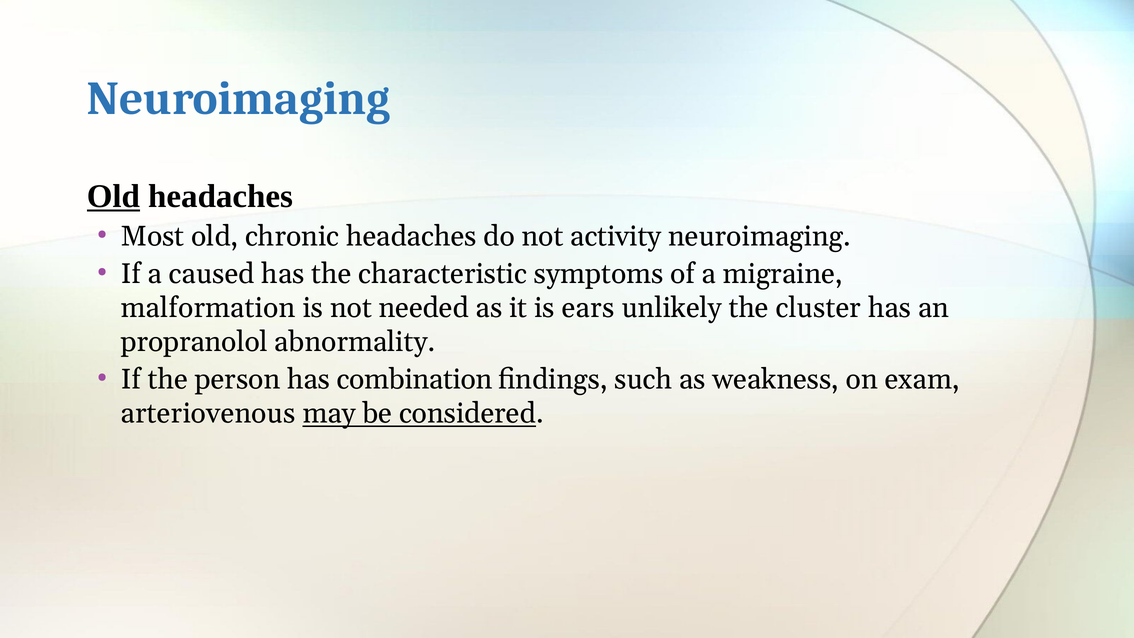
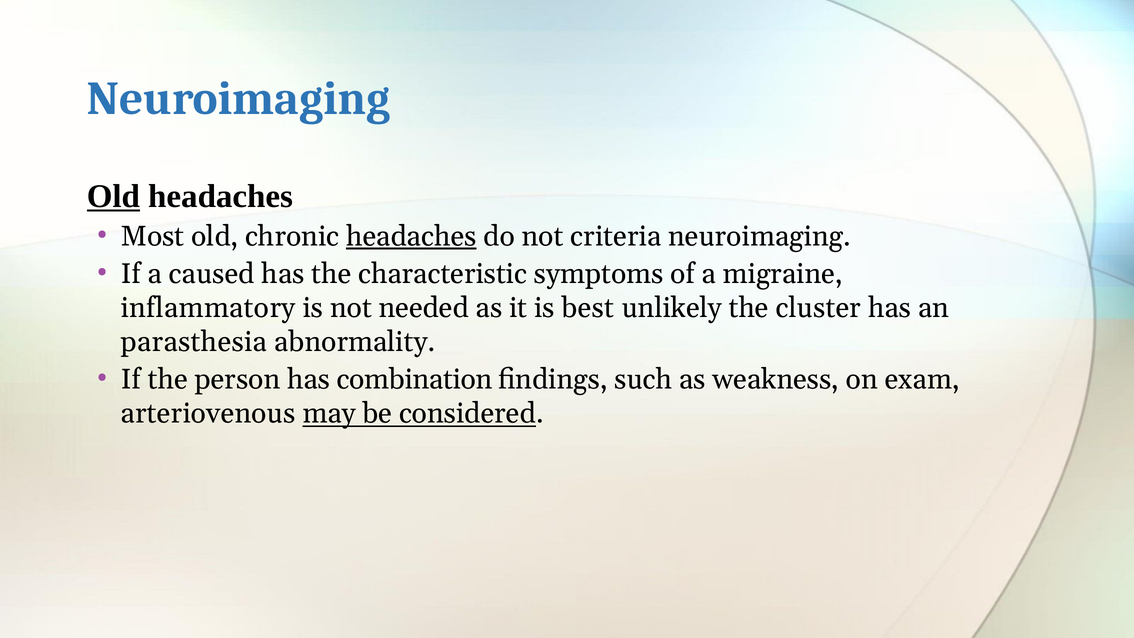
headaches underline: none -> present (411, 236)
activity: activity -> criteria (616, 236)
malformation: malformation -> inflammatory (208, 308)
ears: ears -> best (588, 308)
propranolol: propranolol -> parasthesia (194, 342)
